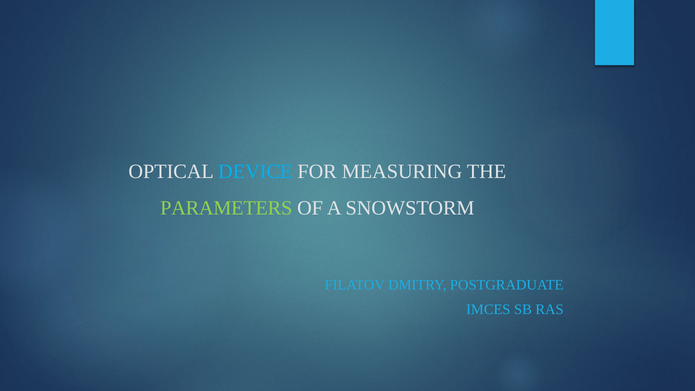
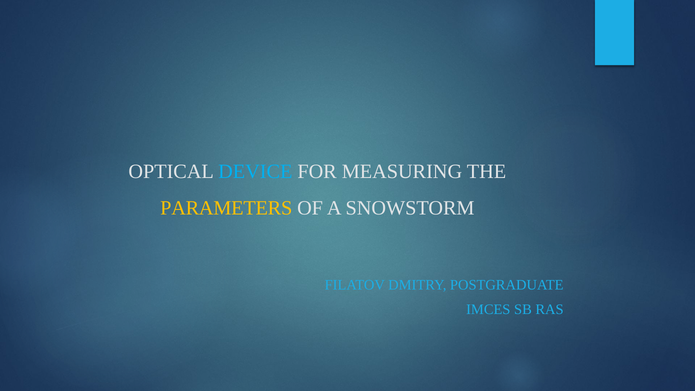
PARAMETERS colour: light green -> yellow (226, 208)
